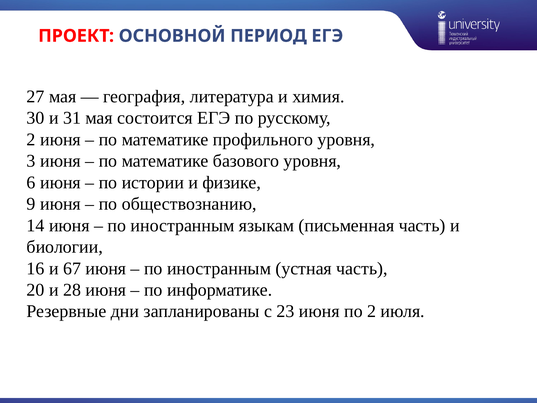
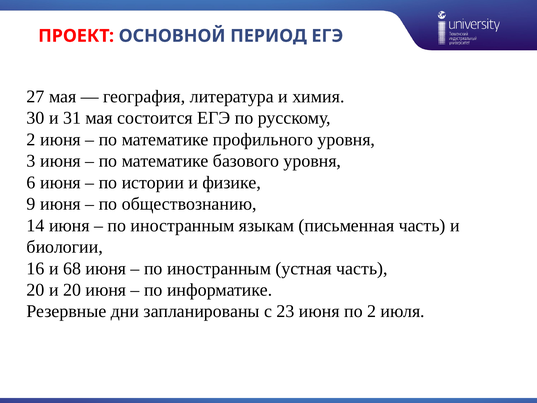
67: 67 -> 68 (72, 268)
и 28: 28 -> 20 (72, 290)
